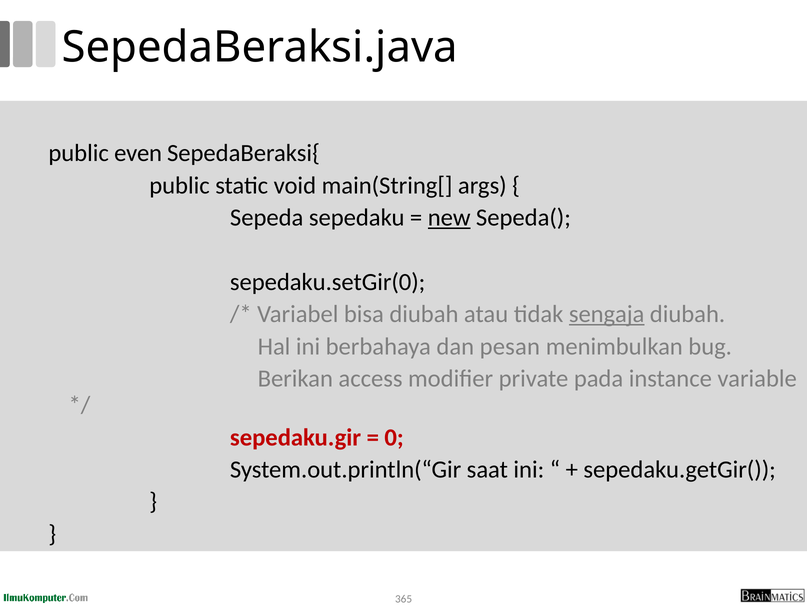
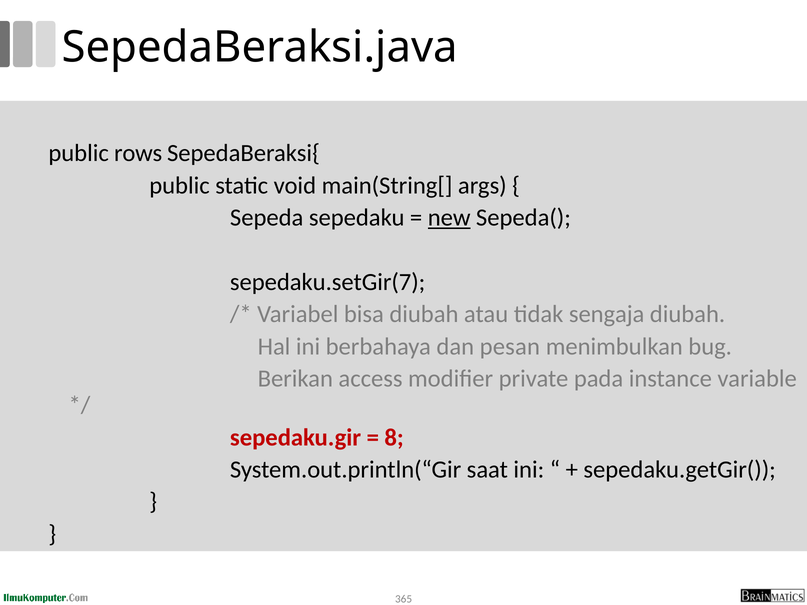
even: even -> rows (138, 153)
sepedaku.setGir(0: sepedaku.setGir(0 -> sepedaku.setGir(7 (328, 282)
sengaja underline: present -> none (607, 314)
0: 0 -> 8 (394, 438)
